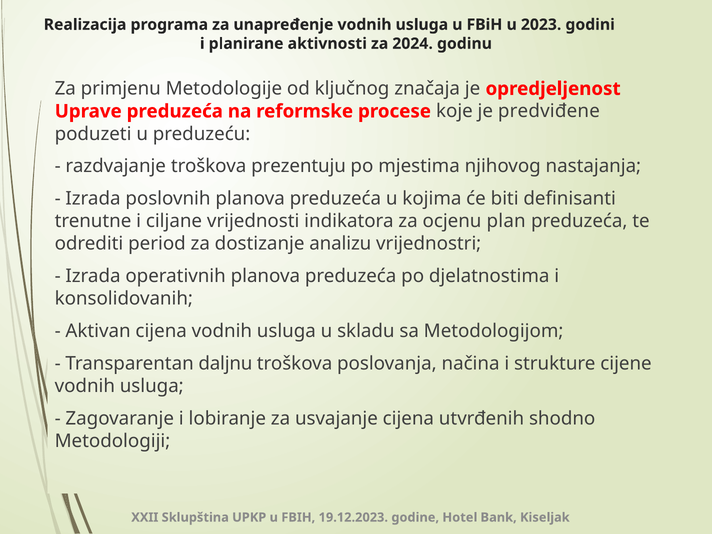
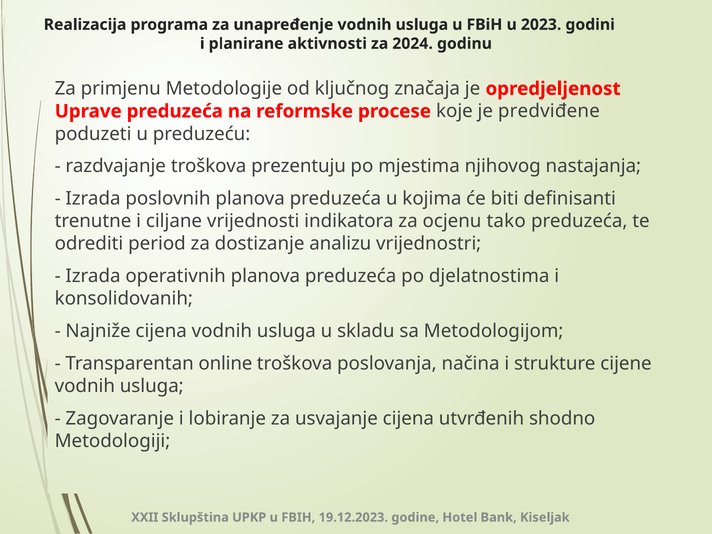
plan: plan -> tako (506, 221)
Aktivan: Aktivan -> Najniže (98, 331)
daljnu: daljnu -> online (225, 364)
